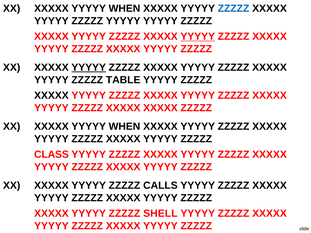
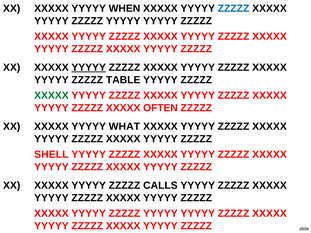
YYYYY underline: present -> none (198, 37)
XXXXX colour: black -> green (51, 96)
XXXXX XXXXX: XXXXX -> OFTEN (161, 108)
WHEN: WHEN -> WHAT (124, 127)
CLASS: CLASS -> SHELL (51, 155)
SHELL: SHELL -> YYYYY (160, 214)
